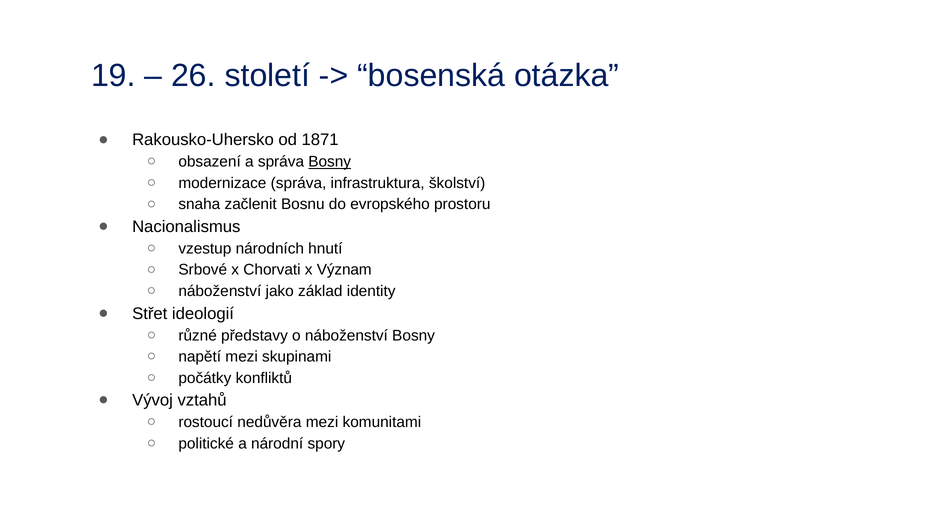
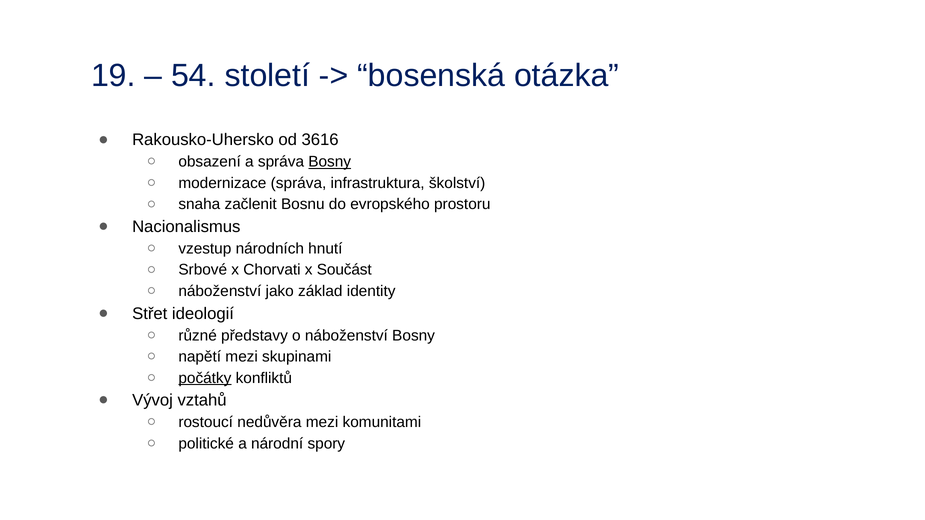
26: 26 -> 54 (193, 76)
1871: 1871 -> 3616 (320, 140)
Význam: Význam -> Součást (344, 270)
počátky underline: none -> present (205, 378)
